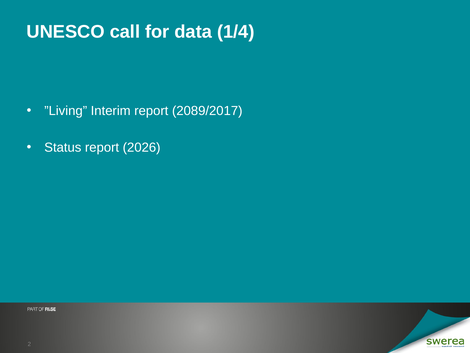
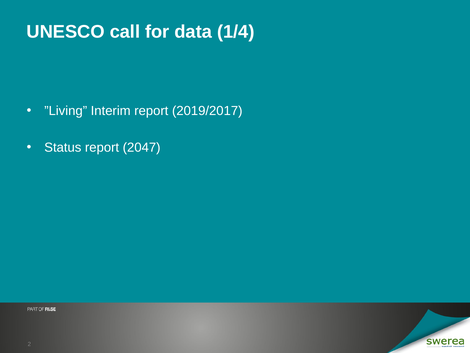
2089/2017: 2089/2017 -> 2019/2017 (207, 111)
2026: 2026 -> 2047 (142, 147)
